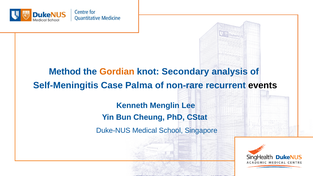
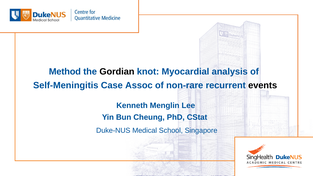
Gordian colour: orange -> black (117, 72)
Secondary: Secondary -> Myocardial (185, 72)
Palma: Palma -> Assoc (139, 85)
